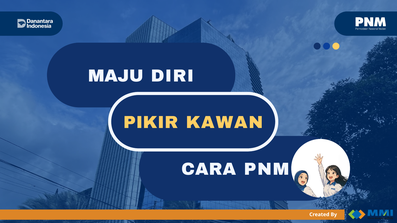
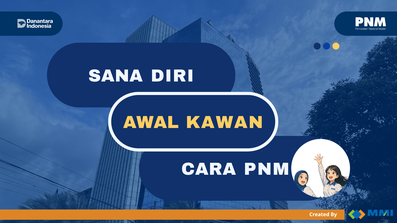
MAJU: MAJU -> SANA (116, 76)
PIKIR: PIKIR -> AWAL (151, 123)
